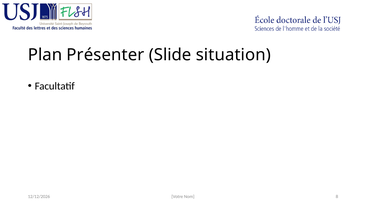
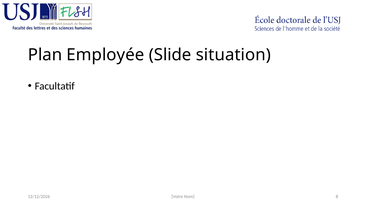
Présenter: Présenter -> Employée (105, 55)
